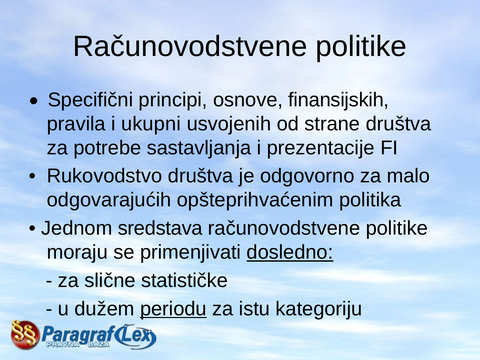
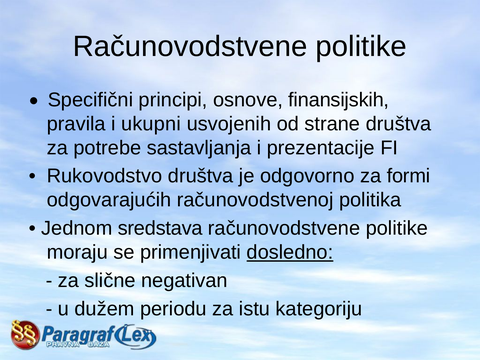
malo: malo -> formi (408, 176)
opšteprihvaćenim: opšteprihvaćenim -> računovodstvenoj (255, 200)
statističke: statističke -> negativan (184, 281)
periodu underline: present -> none (173, 309)
